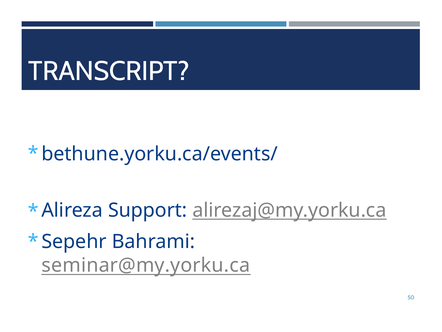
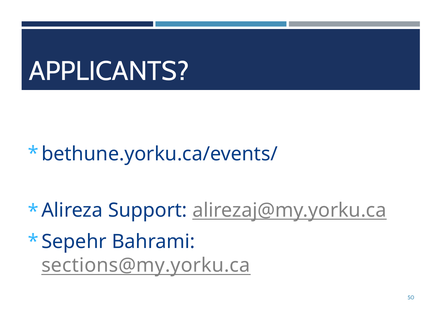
TRANSCRIPT: TRANSCRIPT -> APPLICANTS (109, 71)
seminar@my.yorku.ca: seminar@my.yorku.ca -> sections@my.yorku.ca (146, 265)
